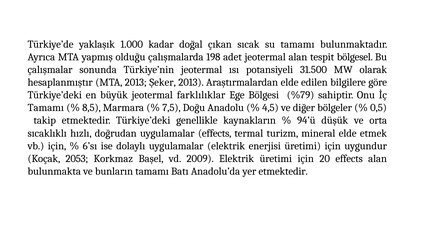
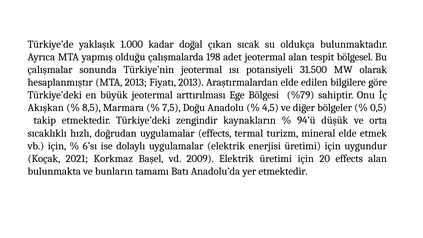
su tamamı: tamamı -> oldukça (298, 44)
Şeker: Şeker -> Fiyatı (163, 82)
farklılıklar: farklılıklar -> arttırılması (201, 95)
Tamamı: Tamamı -> Akışkan (46, 108)
genellikle: genellikle -> zengindir (197, 120)
2053: 2053 -> 2021 (77, 159)
